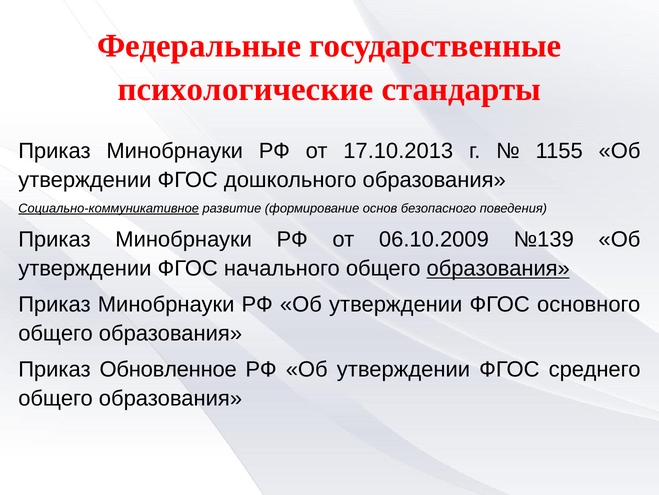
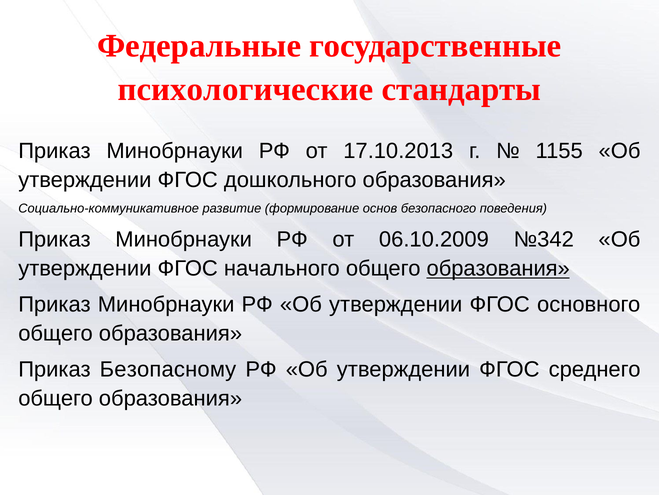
Социально-коммуникативное underline: present -> none (109, 208)
№139: №139 -> №342 (544, 239)
Обновленное: Обновленное -> Безопасному (168, 369)
